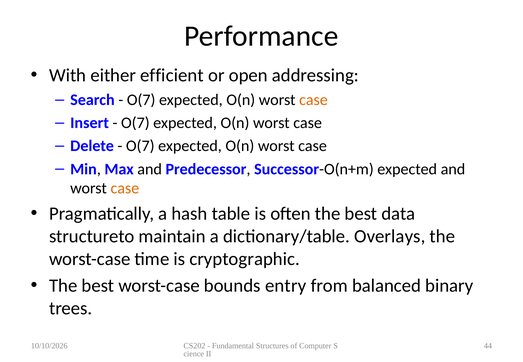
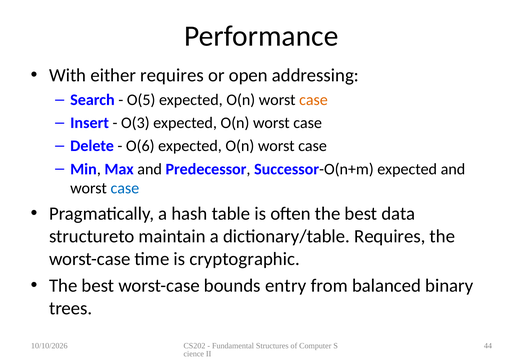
either efficient: efficient -> requires (172, 75)
O(7: O(7 -> O(5 (141, 100)
O(7: O(7 -> O(3 (135, 123)
O(7: O(7 -> O(6 (140, 146)
case colour: orange -> blue (125, 188)
dictionary/table Overlays: Overlays -> Requires (390, 236)
